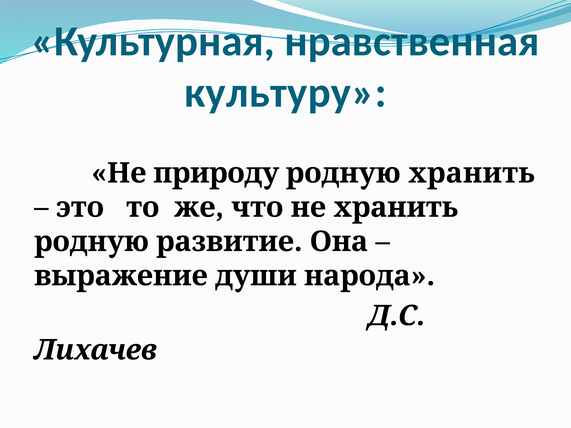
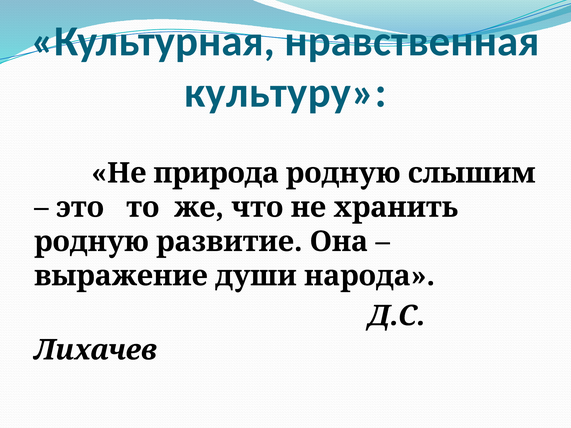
природу: природу -> природа (216, 173)
родную хранить: хранить -> слышим (472, 173)
